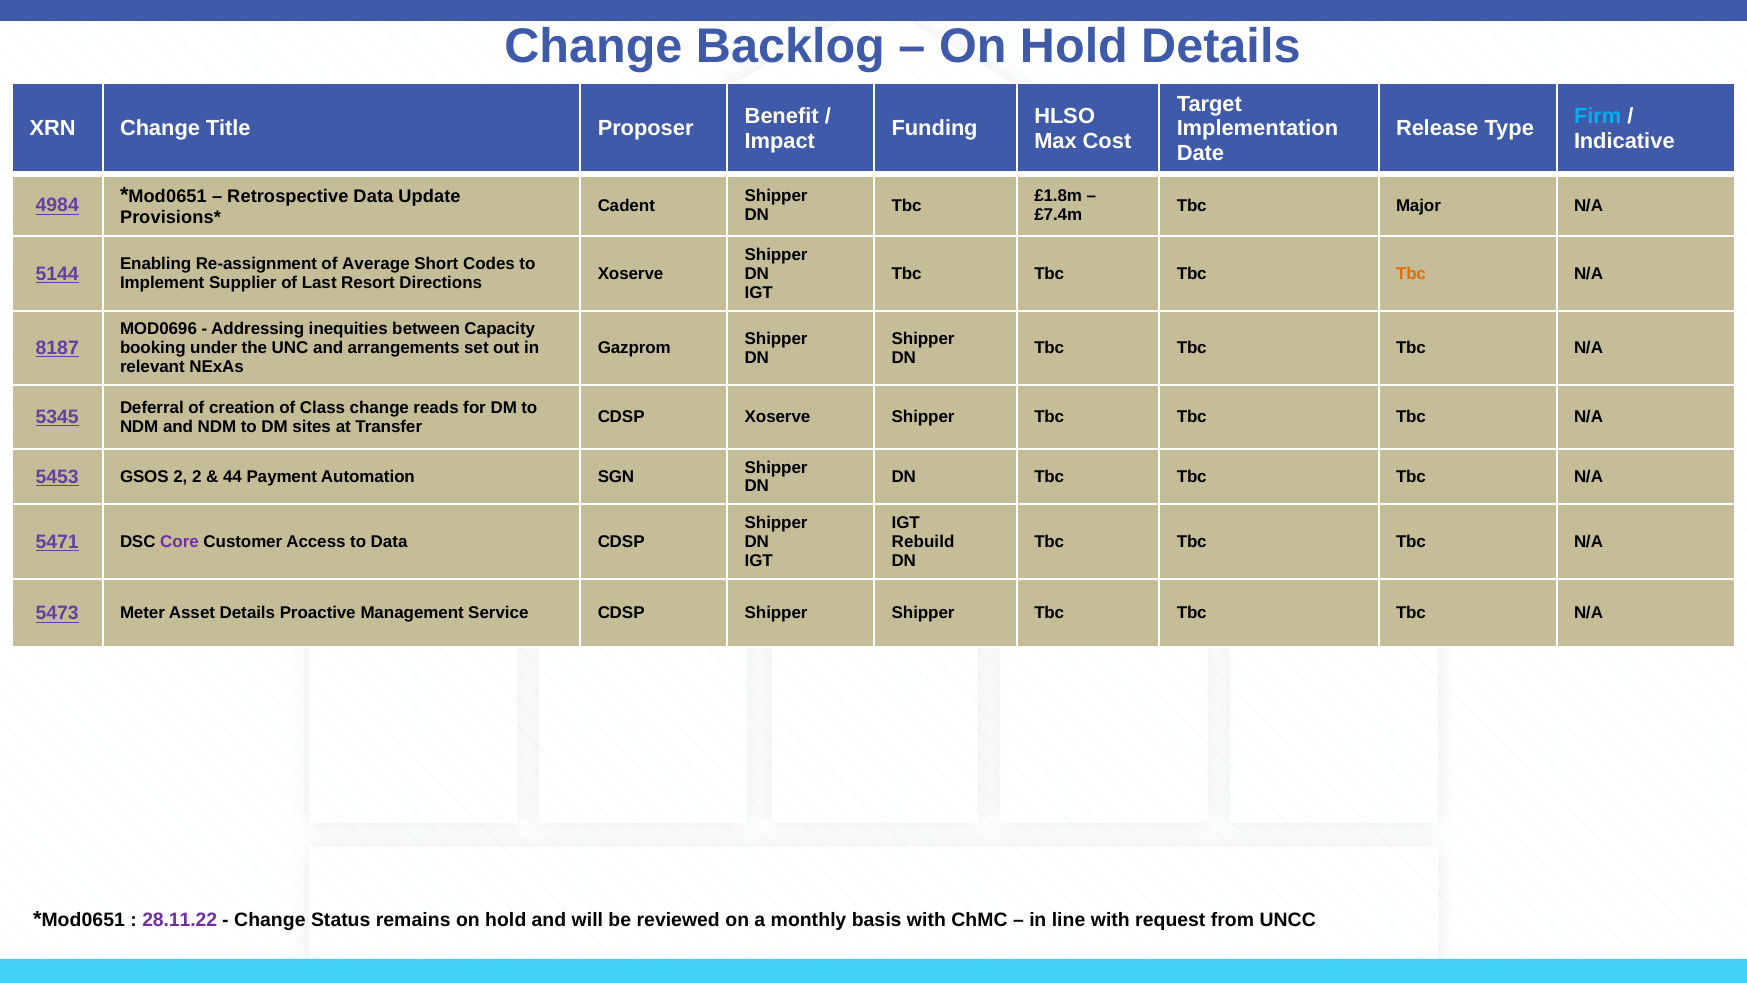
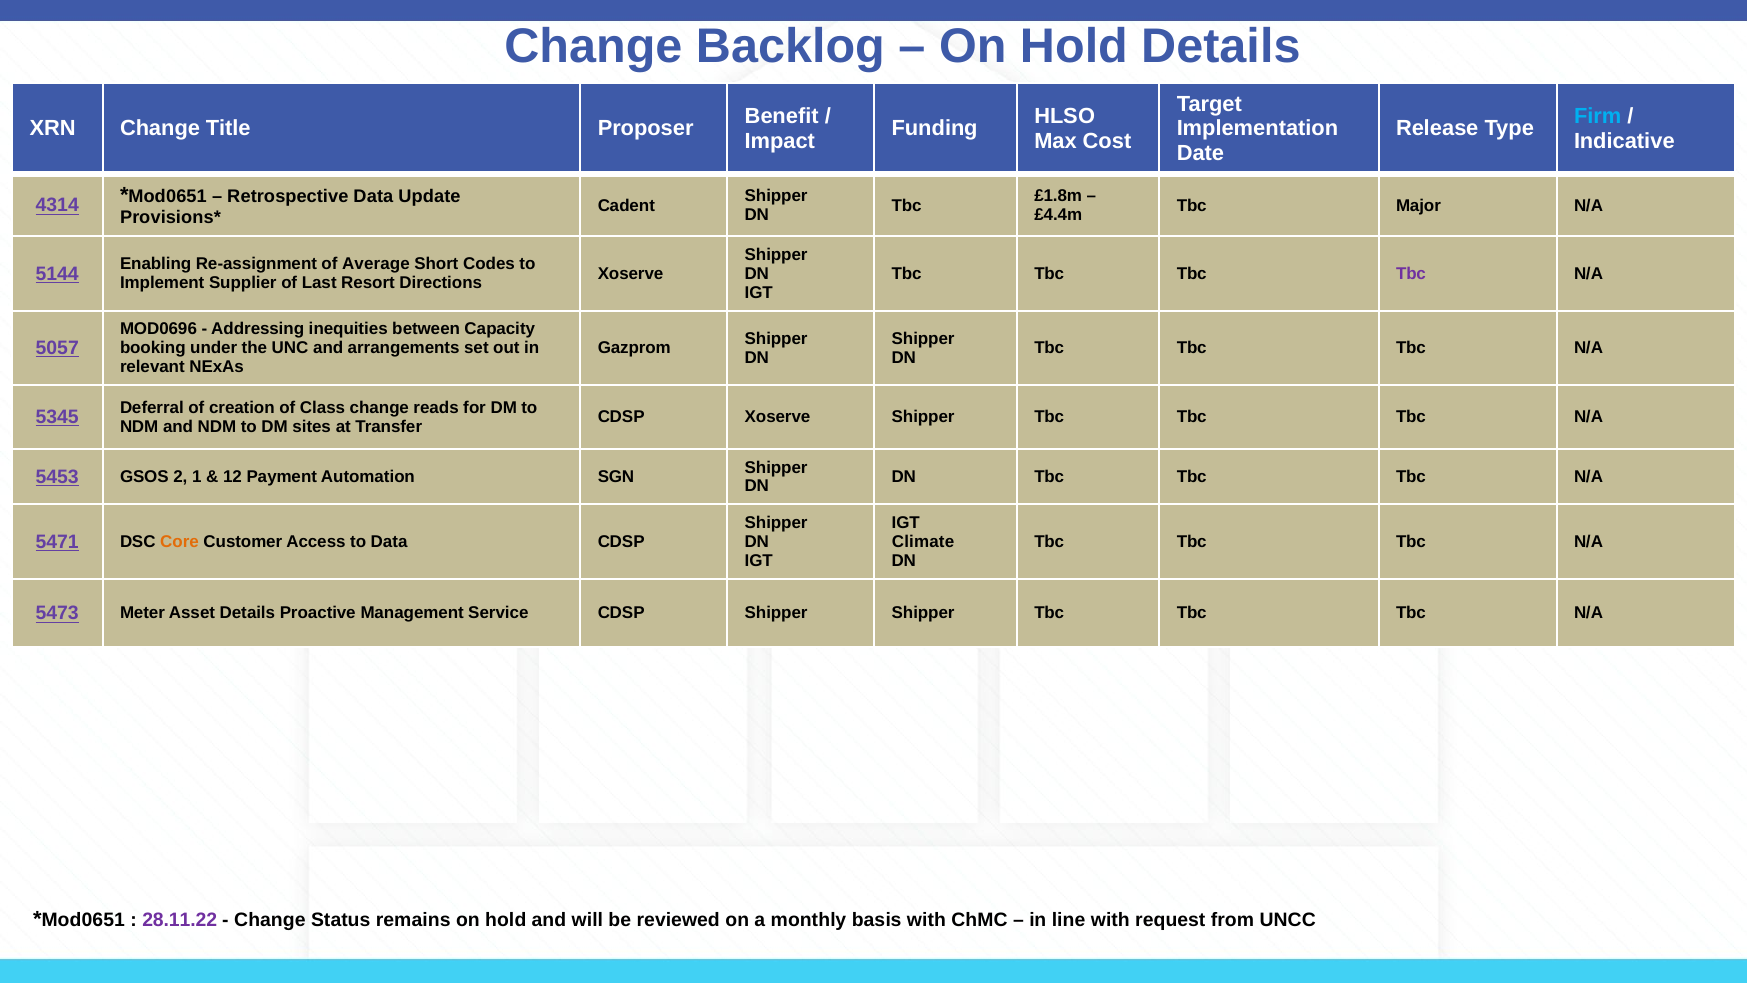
4984: 4984 -> 4314 (57, 205)
£7.4m: £7.4m -> £4.4m (1058, 215)
Tbc colour: orange -> purple (1411, 274)
8187: 8187 -> 5057 (57, 348)
2 2: 2 -> 1 (197, 477)
44: 44 -> 12 (233, 477)
Core colour: purple -> orange (179, 542)
Rebuild: Rebuild -> Climate (923, 542)
